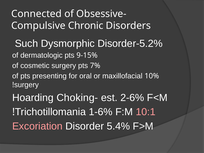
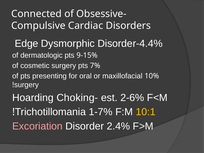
Chronic: Chronic -> Cardiac (86, 26)
Such: Such -> Edge (27, 44)
Disorder-5.2%: Disorder-5.2% -> Disorder-4.4% (130, 44)
1-6%: 1-6% -> 1-7% (101, 112)
10:1 colour: pink -> yellow (146, 112)
5.4%: 5.4% -> 2.4% (118, 126)
